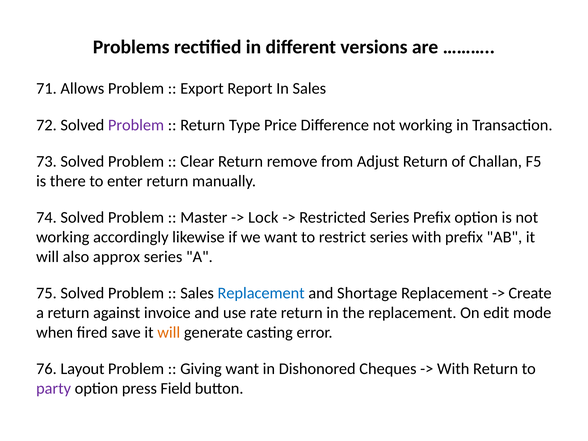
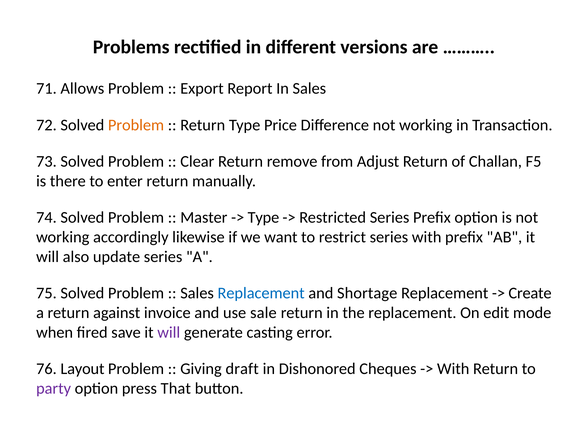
Problem colour: purple -> orange (136, 125)
Lock: Lock -> Type (263, 218)
approx: approx -> update (117, 257)
rate: rate -> sale (263, 313)
will colour: orange -> purple (169, 332)
Giving want: want -> draft (242, 369)
Field: Field -> That (176, 389)
